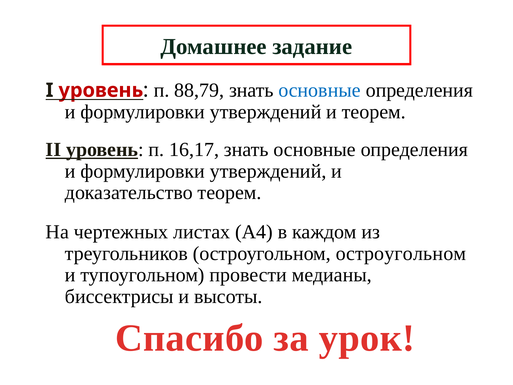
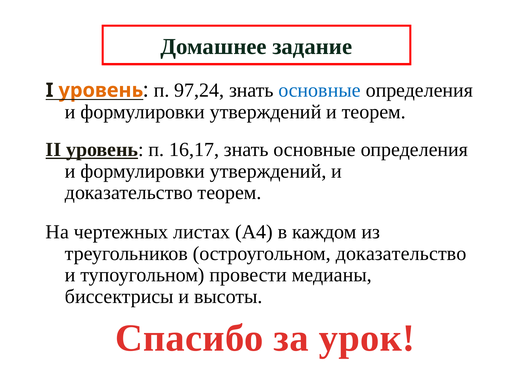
уровень colour: red -> orange (101, 90)
88,79: 88,79 -> 97,24 (199, 90)
остроугольном остроугольном: остроугольном -> доказательство (401, 253)
